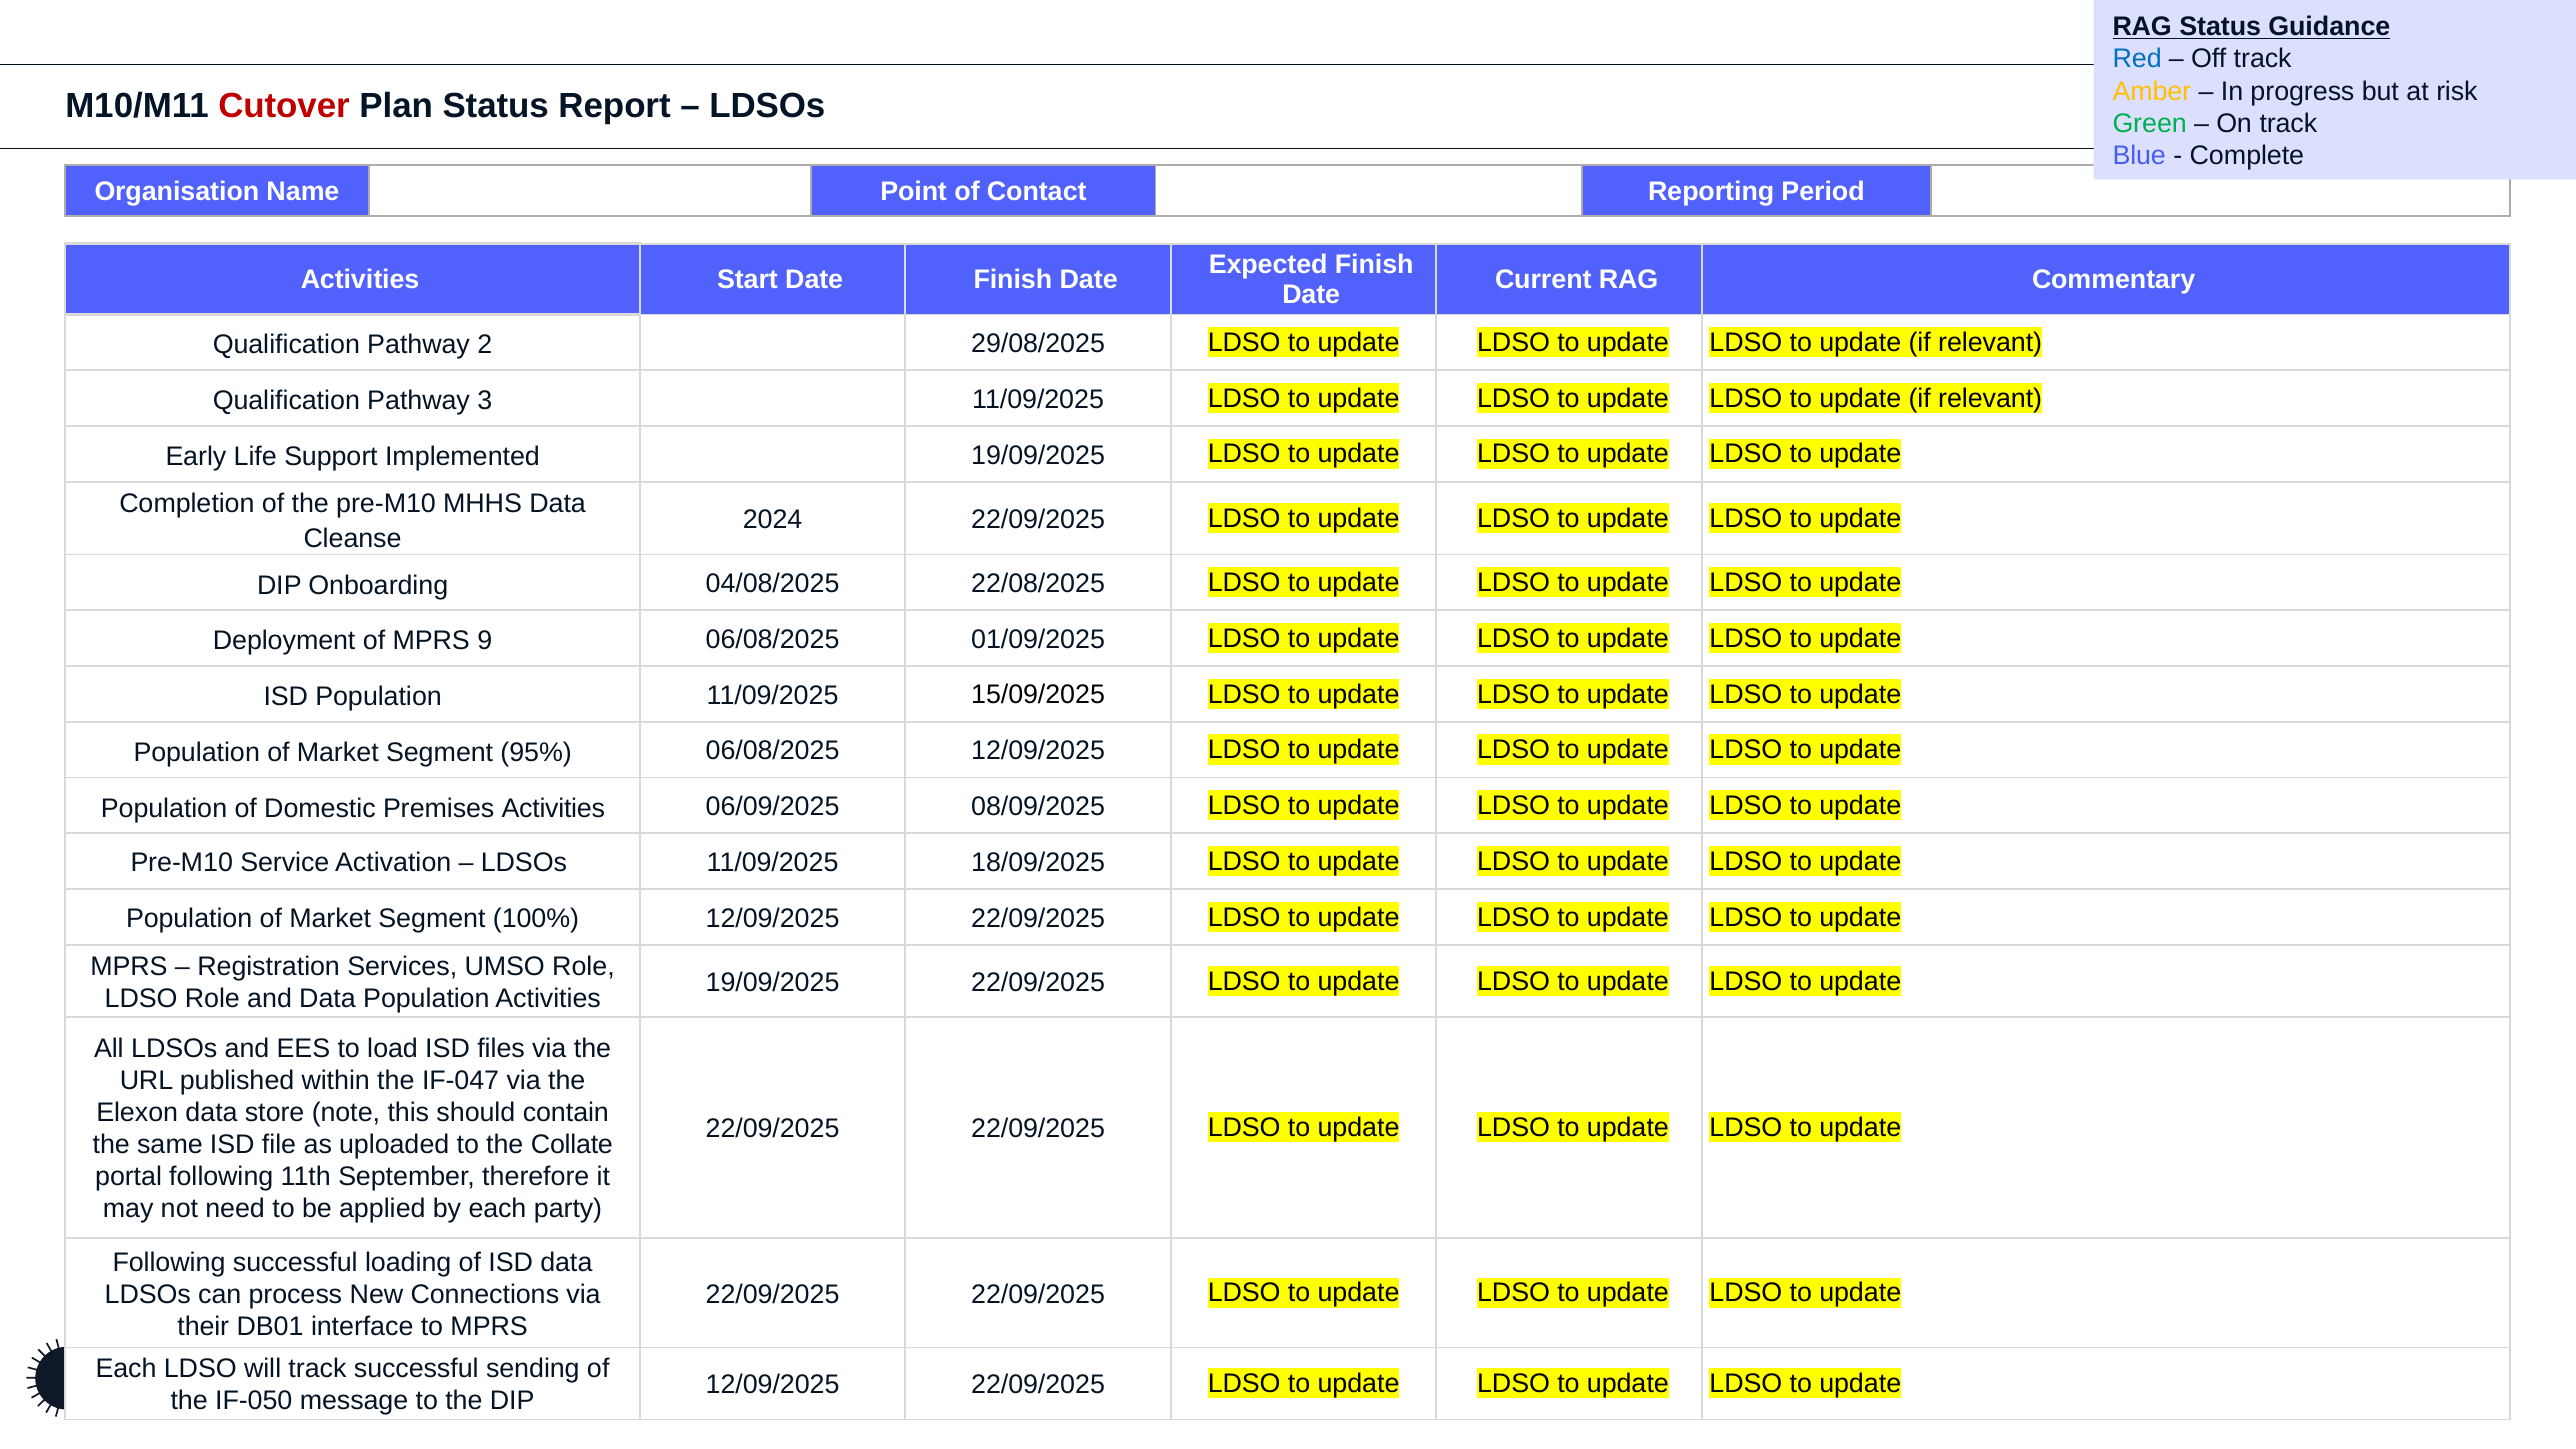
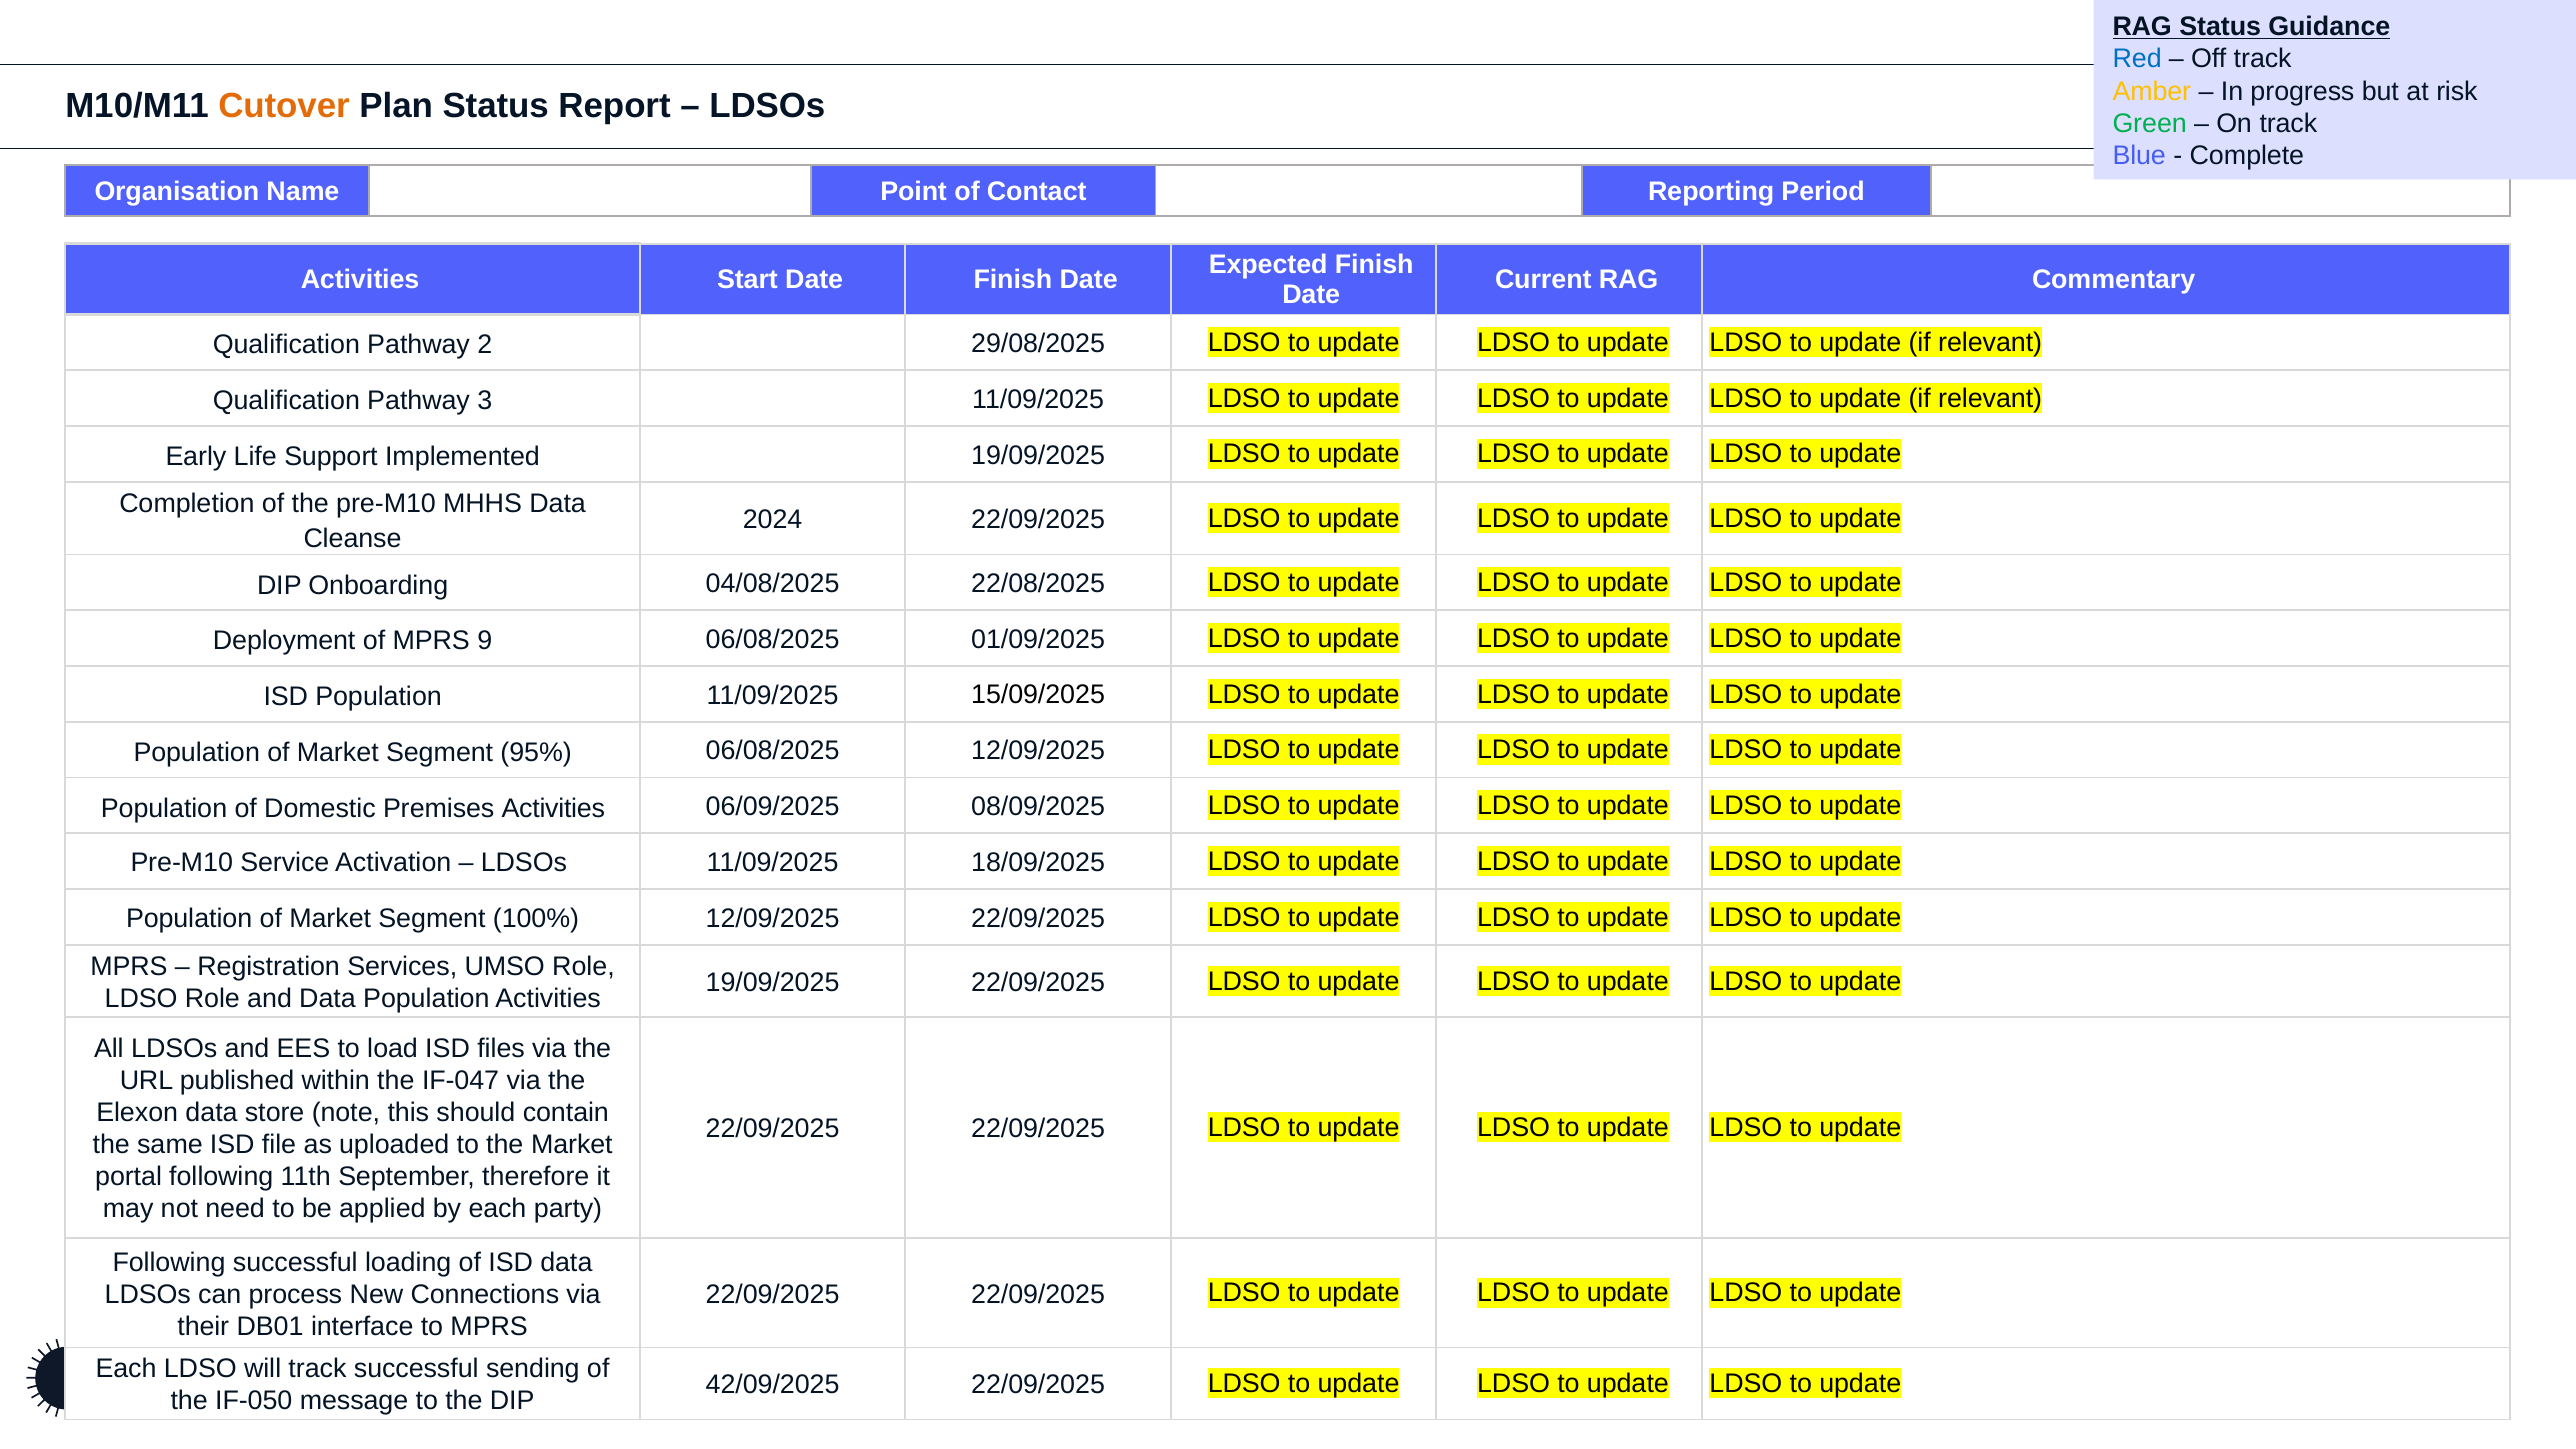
Cutover colour: red -> orange (284, 106)
the Collate: Collate -> Market (572, 1145)
12/09/2025: 12/09/2025 -> 42/09/2025 (773, 1385)
